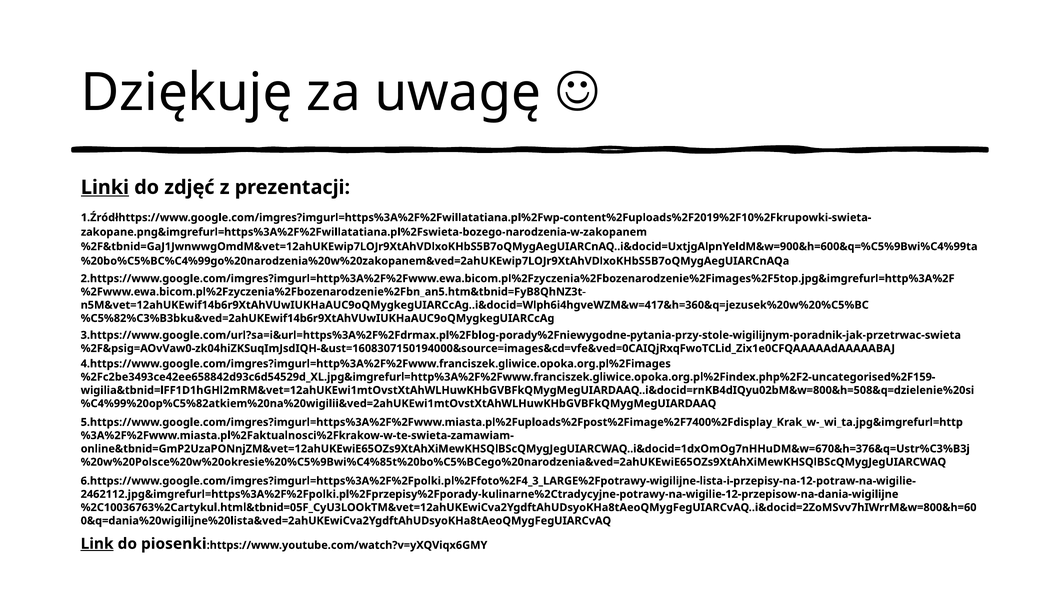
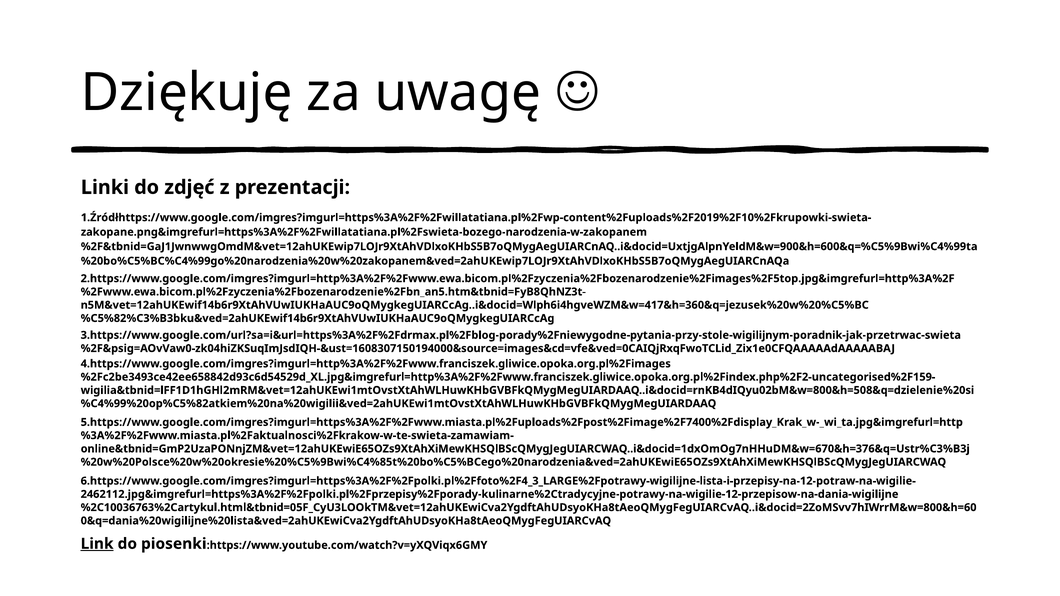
Linki underline: present -> none (105, 187)
